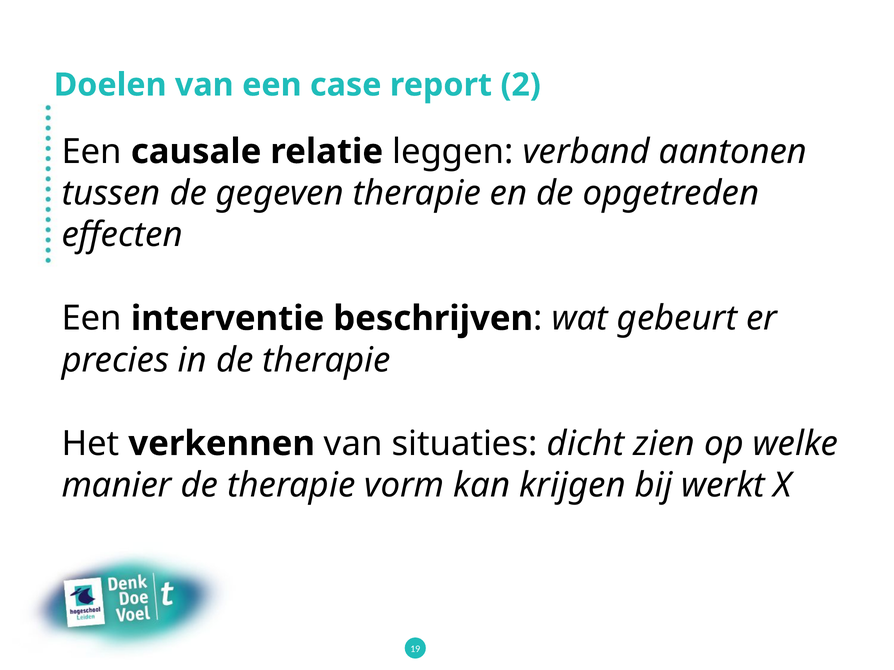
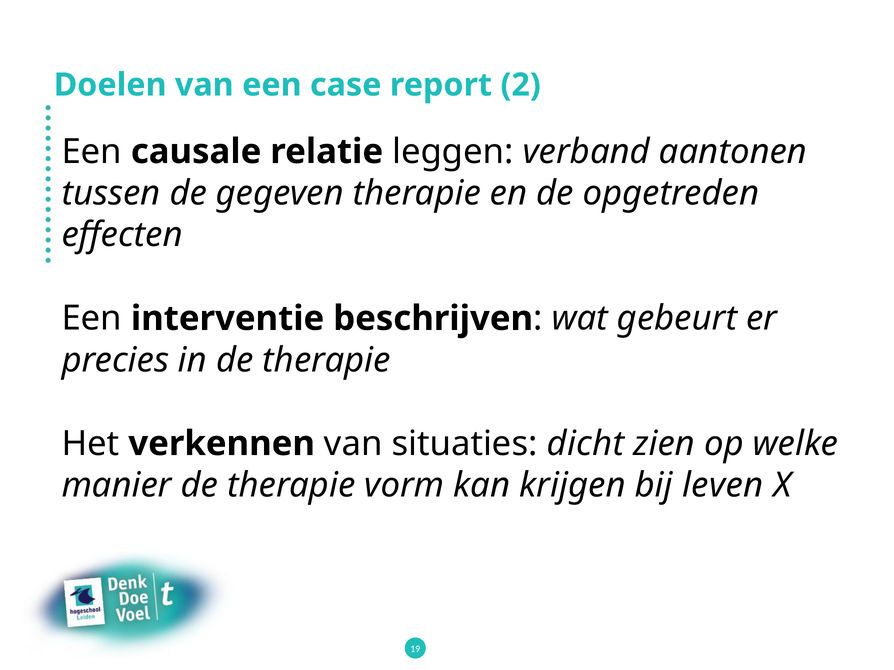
werkt: werkt -> leven (723, 486)
